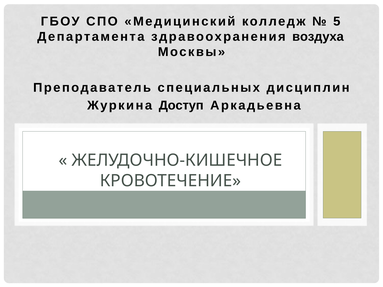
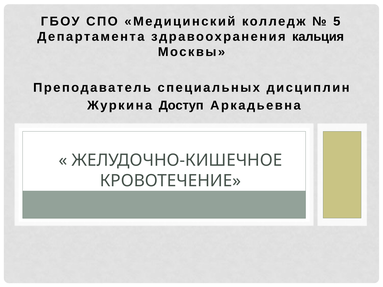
воздуха: воздуха -> кальция (318, 37)
